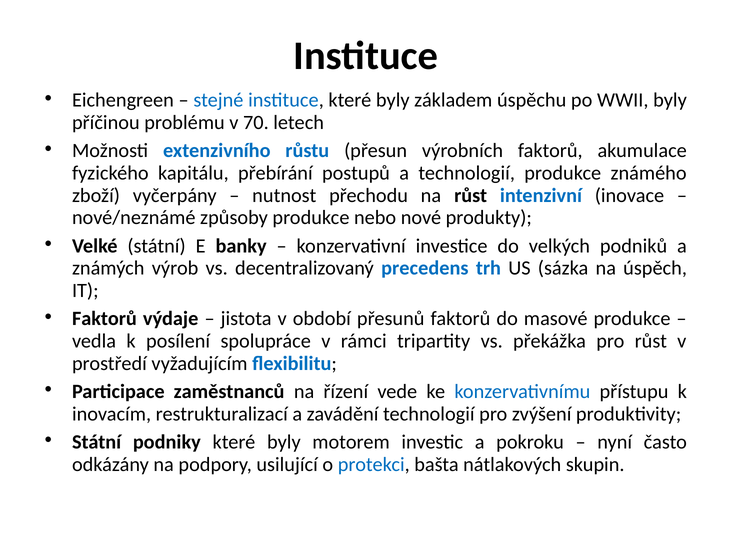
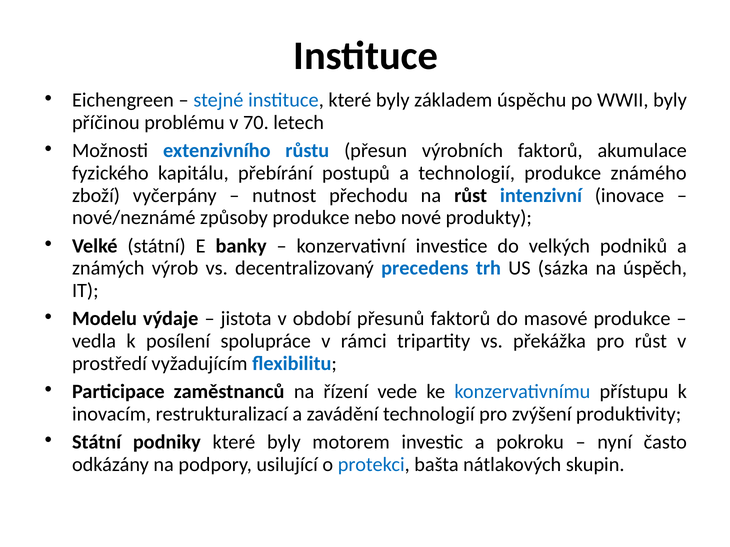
Faktorů: Faktorů -> Modelu (104, 319)
